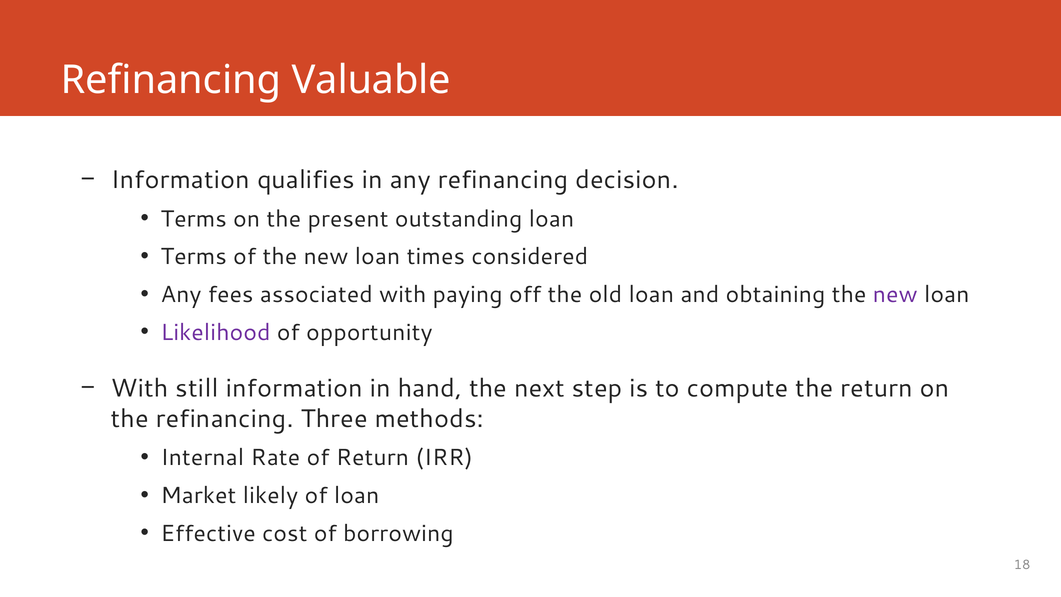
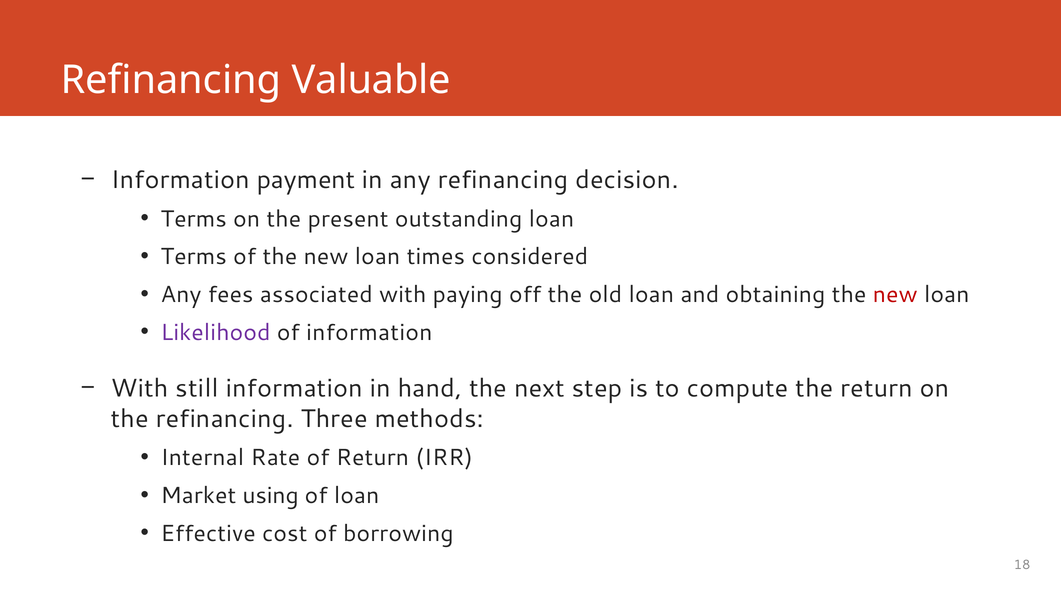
qualifies: qualifies -> payment (306, 180)
new colour: purple -> red (895, 294)
of opportunity: opportunity -> information (369, 332)
likely: likely -> using (271, 495)
